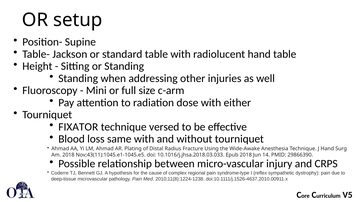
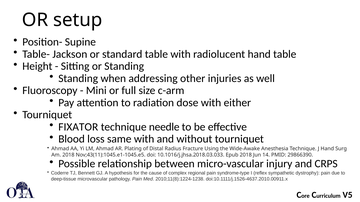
versed: versed -> needle (164, 127)
